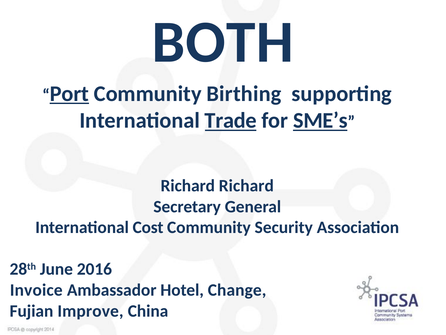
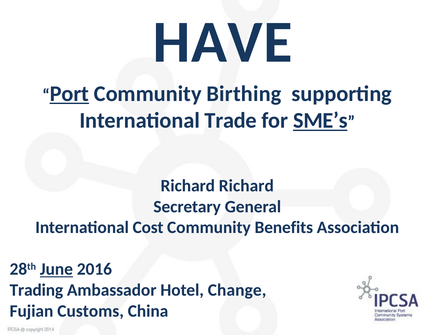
BOTH: BOTH -> HAVE (223, 42)
Trade underline: present -> none (231, 120)
Security: Security -> Benefits (284, 227)
June underline: none -> present (56, 269)
Invoice: Invoice -> Trading (36, 290)
Improve: Improve -> Customs (91, 311)
